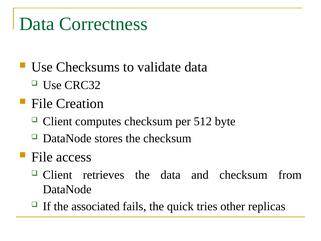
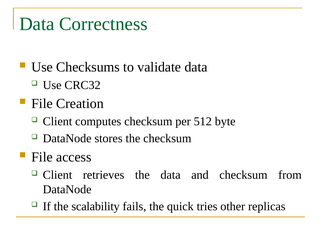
associated: associated -> scalability (96, 206)
